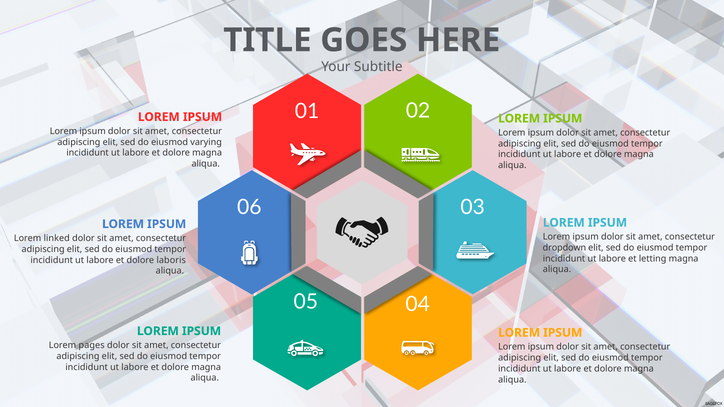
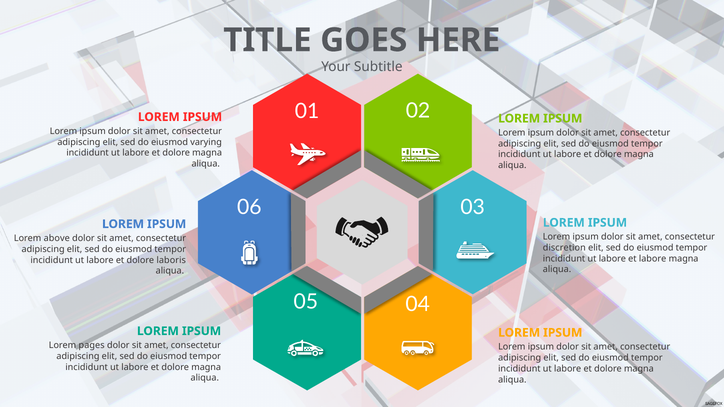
linked: linked -> above (57, 238)
dropdown: dropdown -> discretion (564, 248)
et letting: letting -> labore (653, 259)
